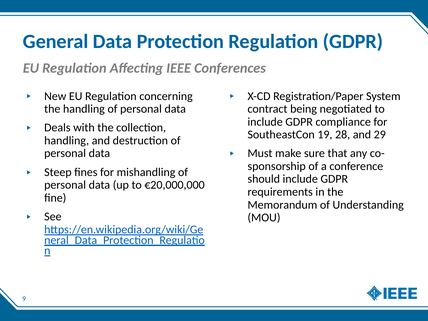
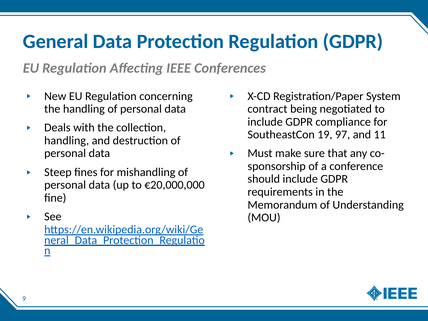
28: 28 -> 97 (343, 135)
29: 29 -> 11 (380, 135)
